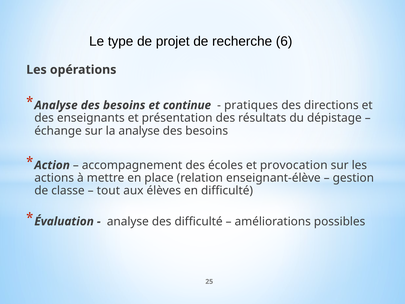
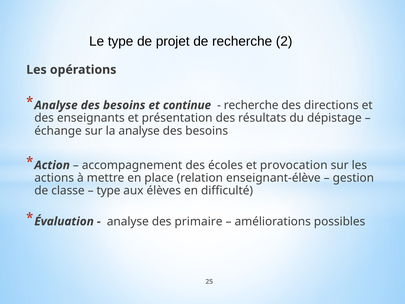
6: 6 -> 2 (284, 41)
pratiques: pratiques -> recherche (251, 105)
tout: tout -> type (109, 191)
des difficulté: difficulté -> primaire (199, 221)
